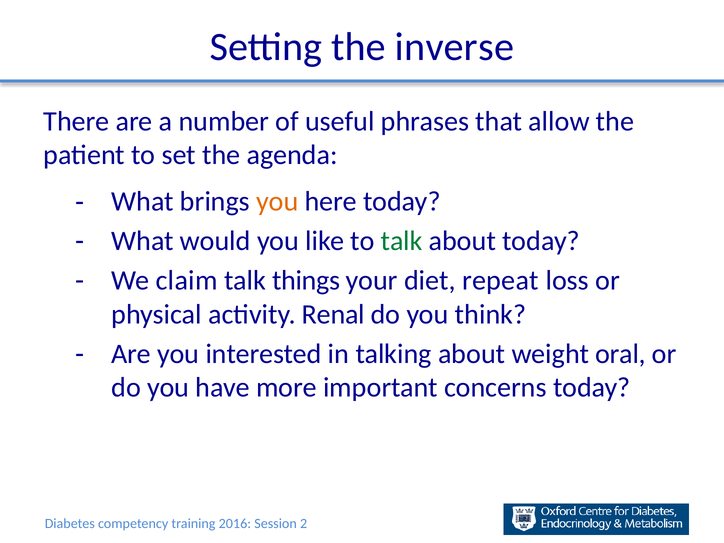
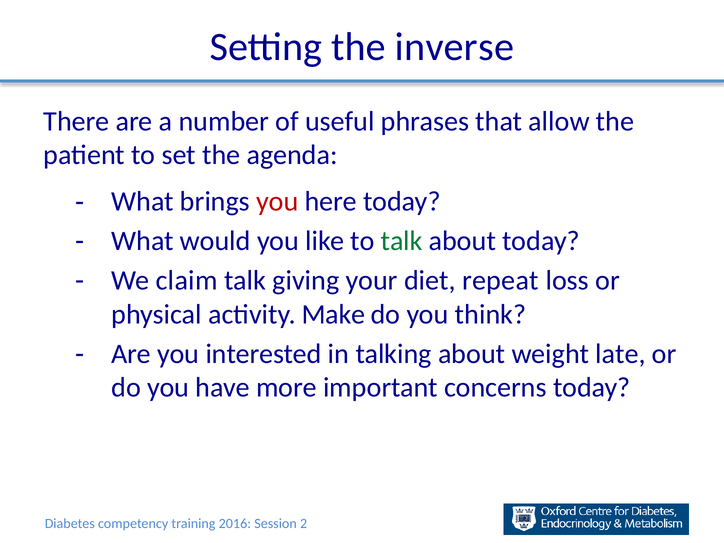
you colour: orange -> red (277, 202)
things: things -> giving (306, 281)
Renal: Renal -> Make (333, 314)
oral: oral -> late (621, 354)
